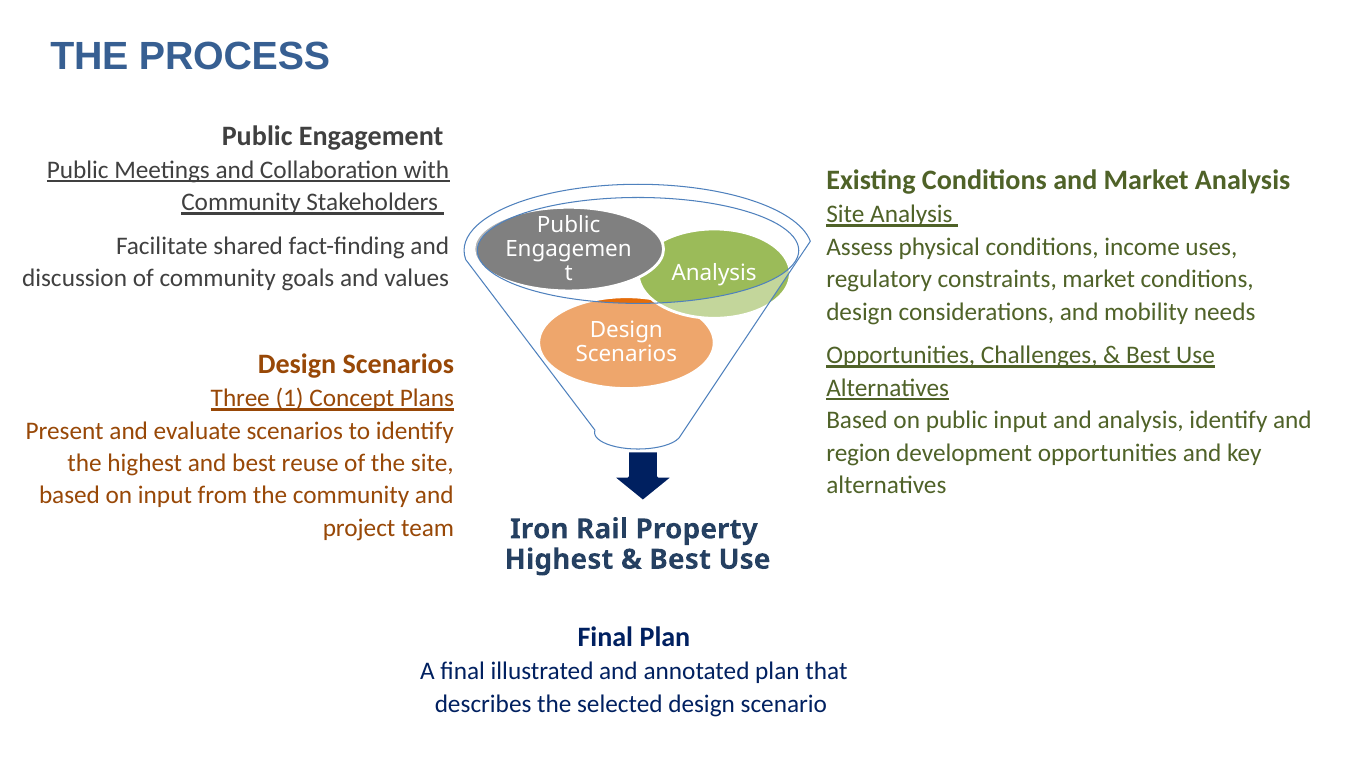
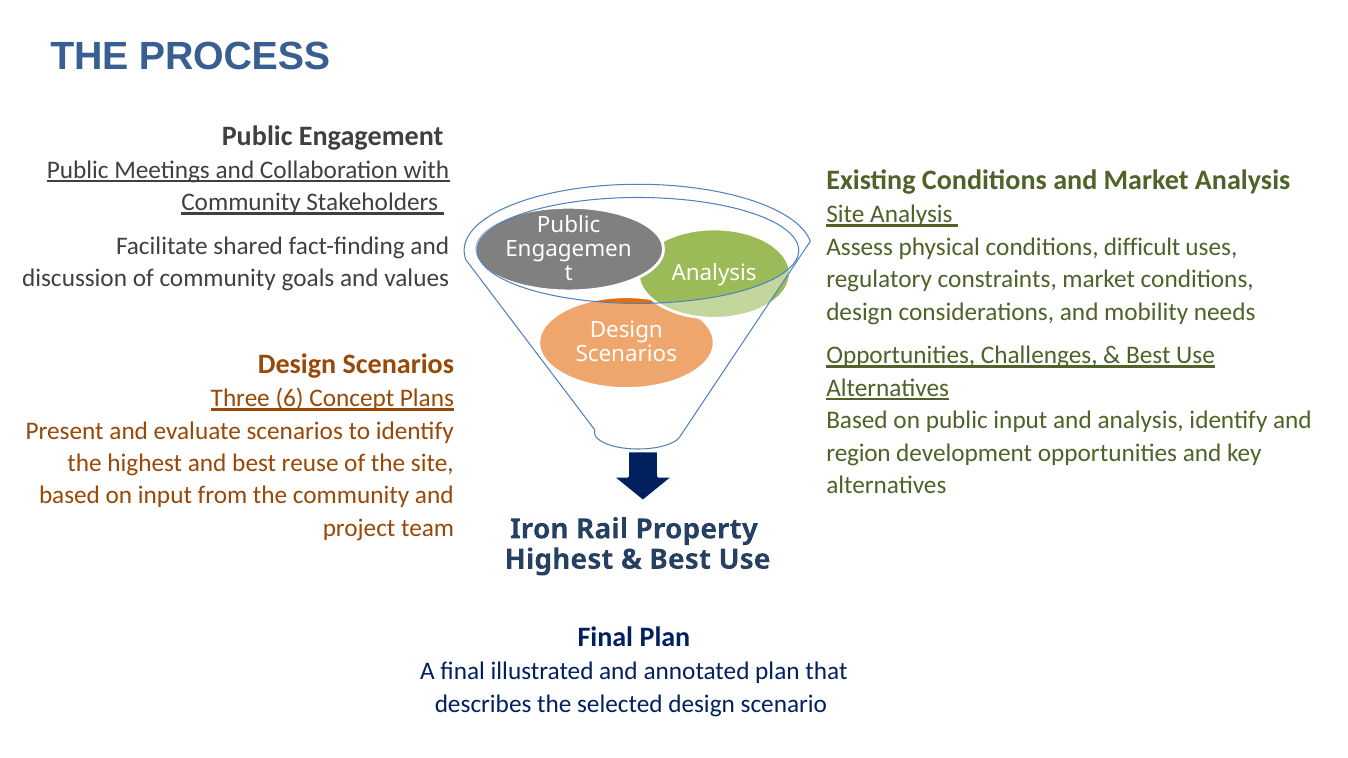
income: income -> difficult (1142, 247)
1: 1 -> 6 (290, 398)
